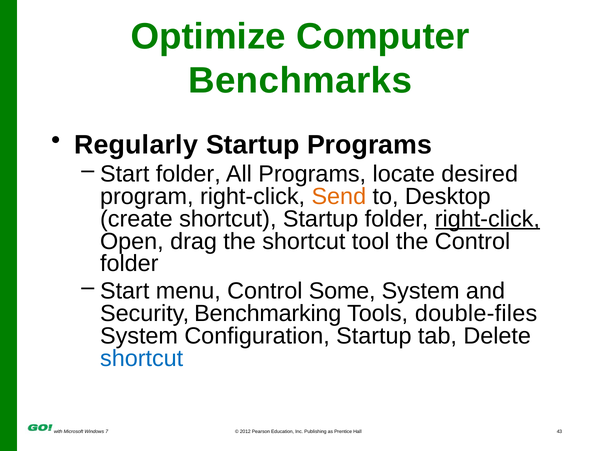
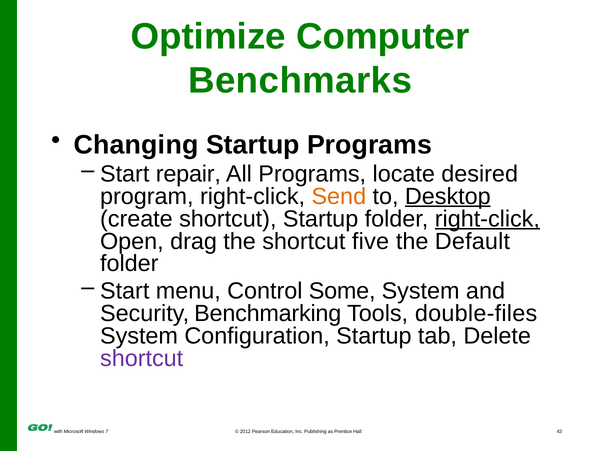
Regularly: Regularly -> Changing (136, 145)
Start folder: folder -> repair (188, 174)
Desktop underline: none -> present (448, 197)
tool: tool -> five (371, 242)
the Control: Control -> Default (472, 242)
shortcut colour: blue -> purple (142, 359)
